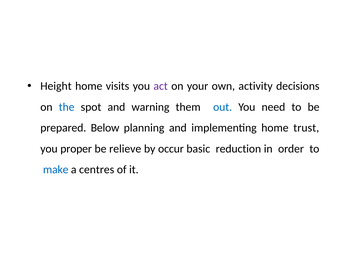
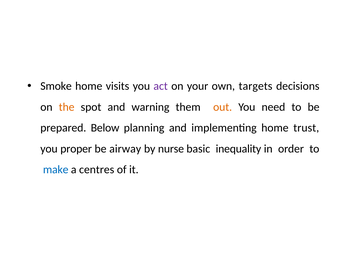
Height: Height -> Smoke (56, 86)
activity: activity -> targets (256, 86)
the colour: blue -> orange (67, 107)
out colour: blue -> orange (223, 107)
relieve: relieve -> airway (125, 148)
occur: occur -> nurse (171, 148)
reduction: reduction -> inequality (238, 148)
